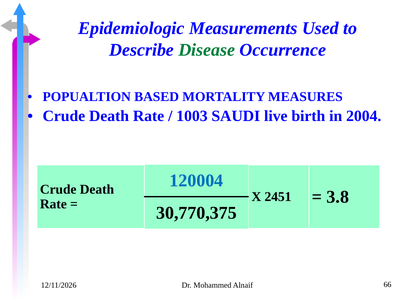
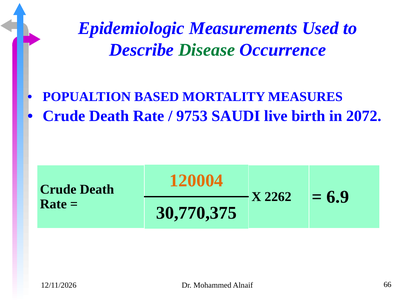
1003: 1003 -> 9753 (192, 116)
2004: 2004 -> 2072 (364, 116)
120004 colour: blue -> orange (196, 181)
2451: 2451 -> 2262 (278, 197)
3.8: 3.8 -> 6.9 (338, 197)
